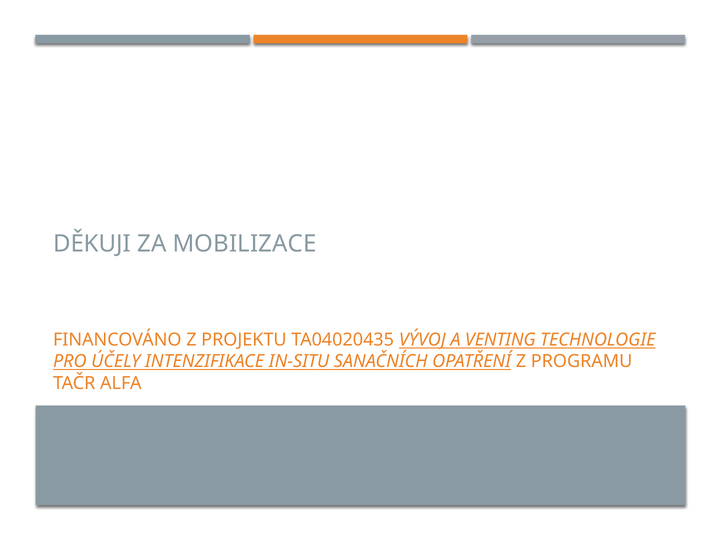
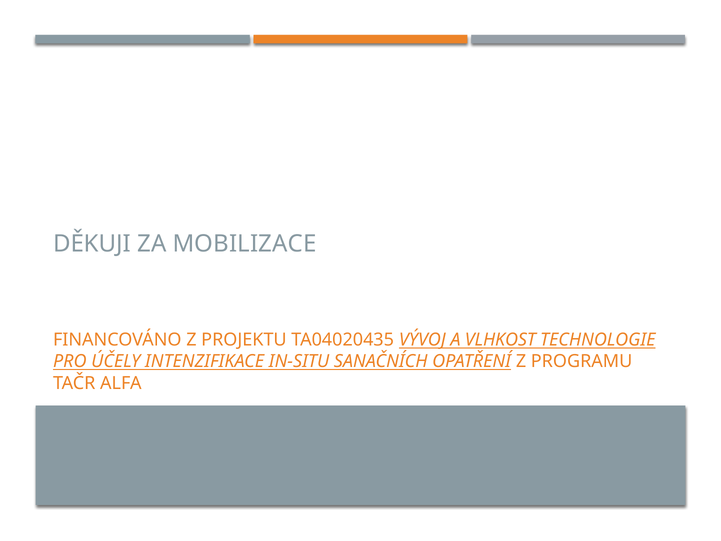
VENTING: VENTING -> VLHKOST (500, 340)
